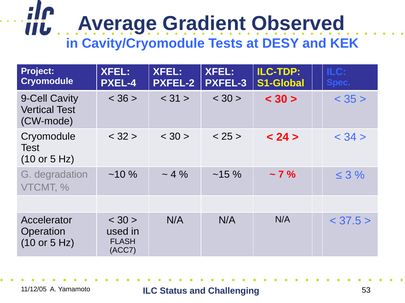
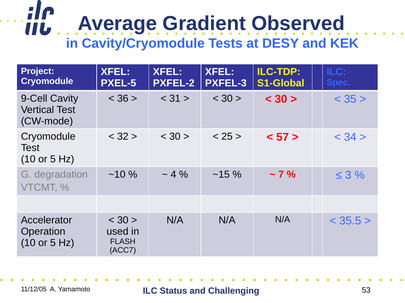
PXEL-4: PXEL-4 -> PXEL-5 (118, 83)
24: 24 -> 57 (283, 137)
37.5: 37.5 -> 35.5 (350, 221)
